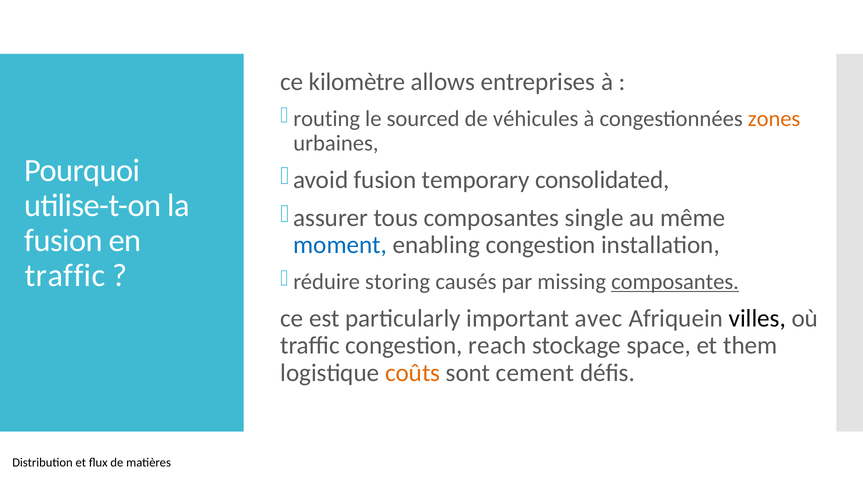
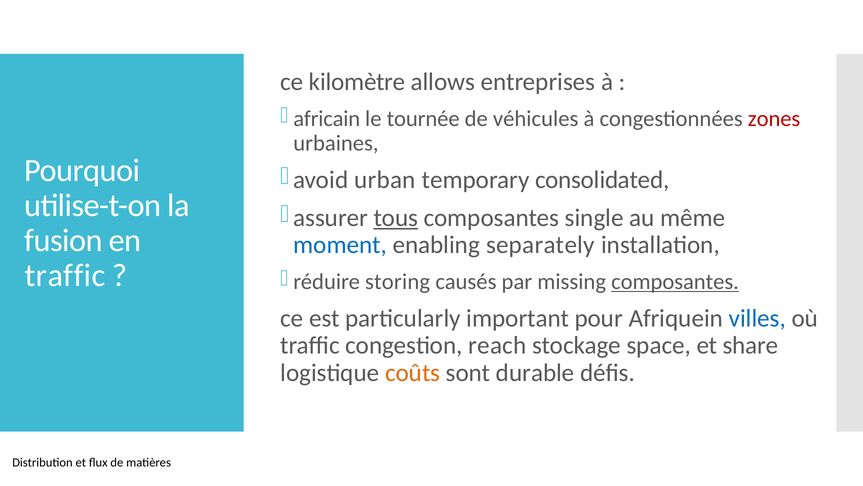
routing: routing -> africain (327, 119)
sourced: sourced -> tournée (423, 119)
zones colour: orange -> red (774, 119)
avoid fusion: fusion -> urban (385, 180)
tous underline: none -> present (396, 218)
enabling congestion: congestion -> separately (540, 245)
avec: avec -> pour (599, 318)
villes colour: black -> blue (757, 318)
them: them -> share (750, 345)
cement: cement -> durable (535, 372)
